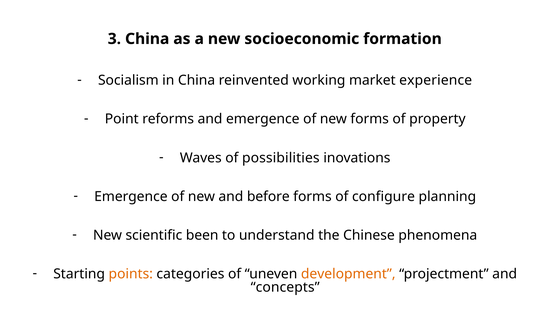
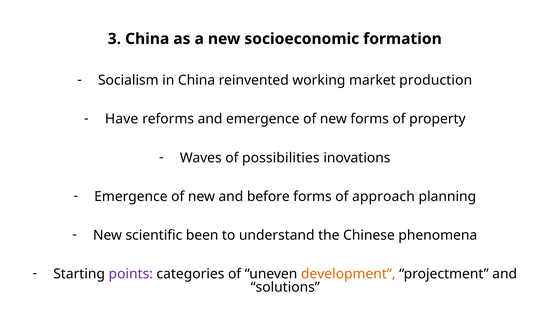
experience: experience -> production (436, 81)
Point: Point -> Have (122, 119)
configure: configure -> approach (383, 197)
points colour: orange -> purple (131, 274)
concepts: concepts -> solutions (285, 288)
